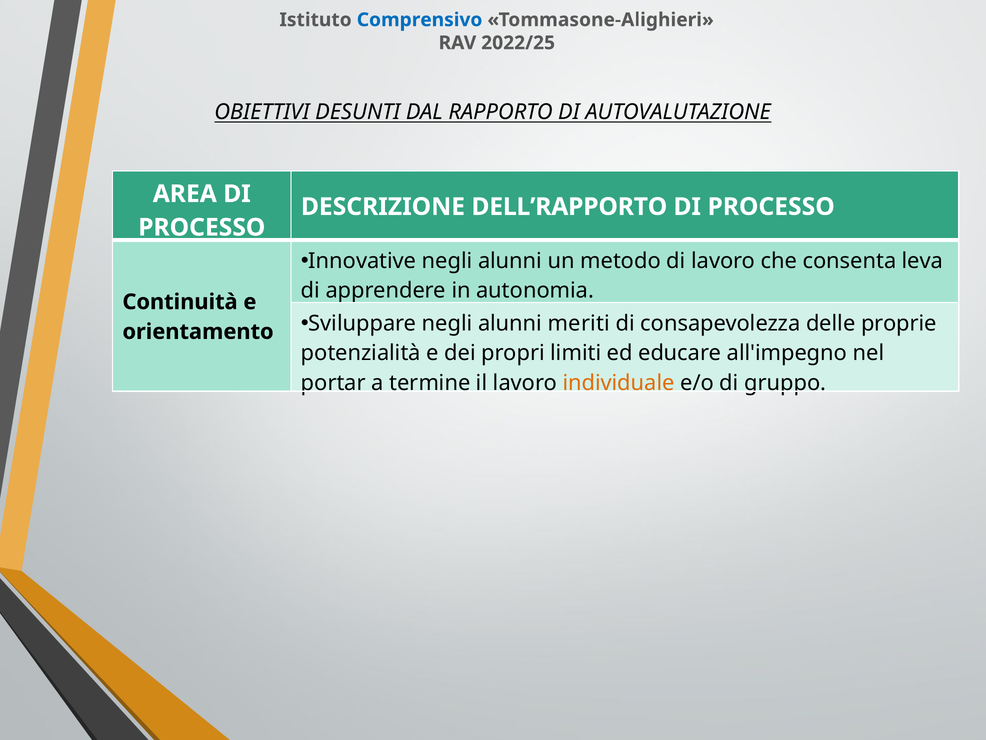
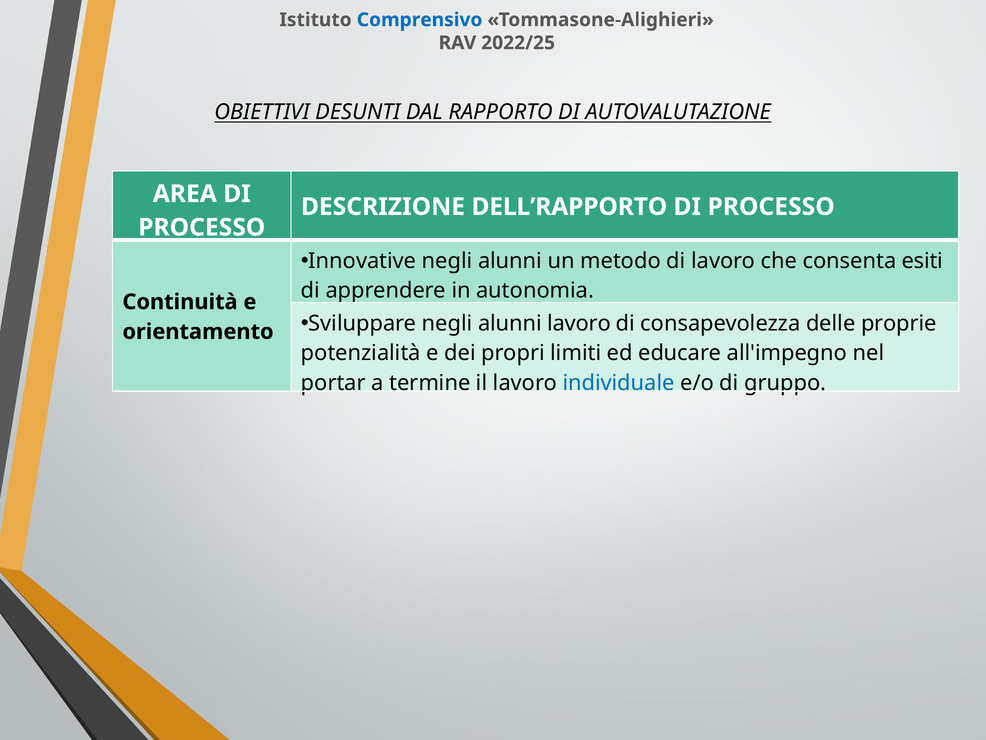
leva: leva -> esiti (922, 261)
alunni meriti: meriti -> lavoro (579, 323)
individuale colour: orange -> blue (619, 383)
